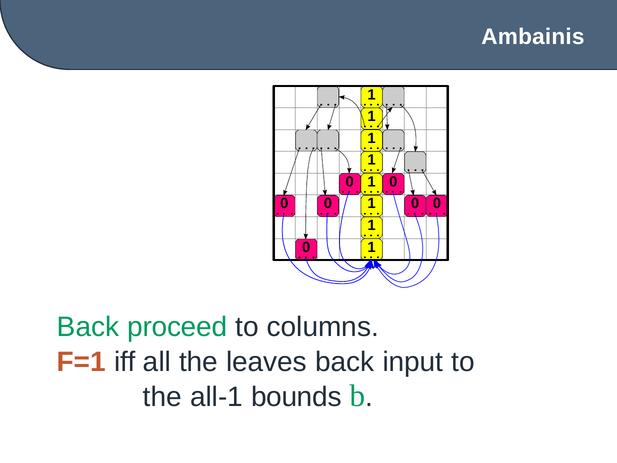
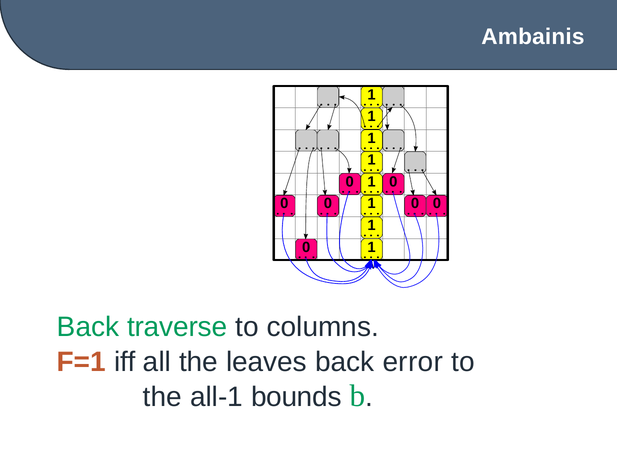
proceed: proceed -> traverse (177, 327)
input: input -> error (413, 362)
